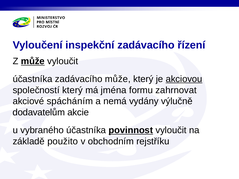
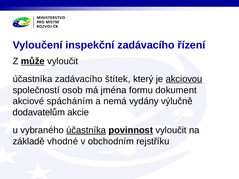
zadávacího může: může -> štítek (118, 79)
společností který: který -> osob (72, 90)
zahrnovat: zahrnovat -> dokument (176, 90)
účastníka underline: none -> present (86, 130)
použito: použito -> vhodné (63, 142)
